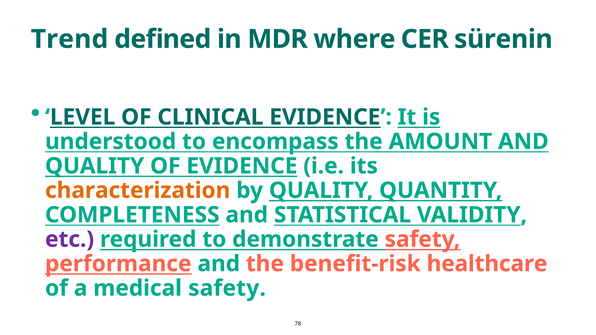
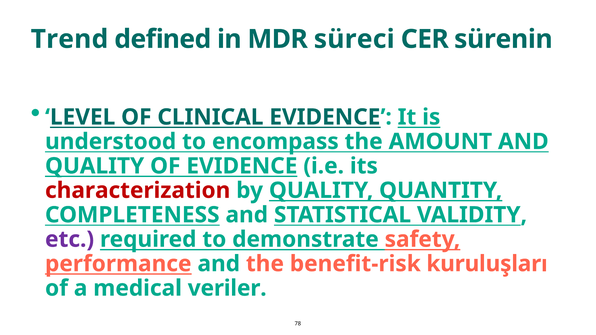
where: where -> süreci (354, 39)
characterization colour: orange -> red (138, 191)
healthcare: healthcare -> kuruluşları (487, 264)
medical safety: safety -> veriler (227, 288)
